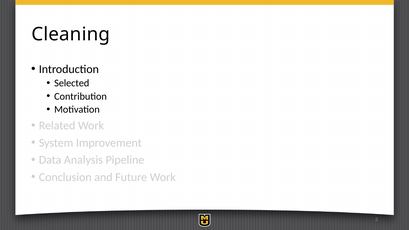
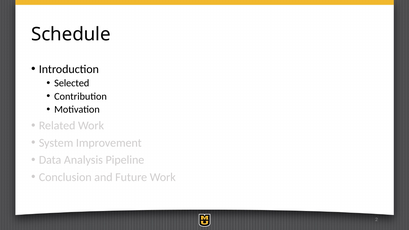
Cleaning: Cleaning -> Schedule (71, 34)
